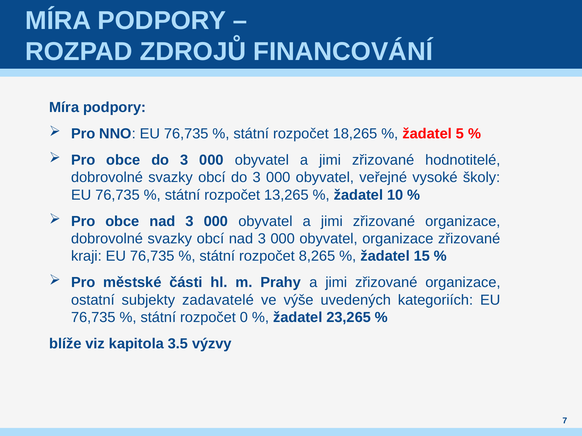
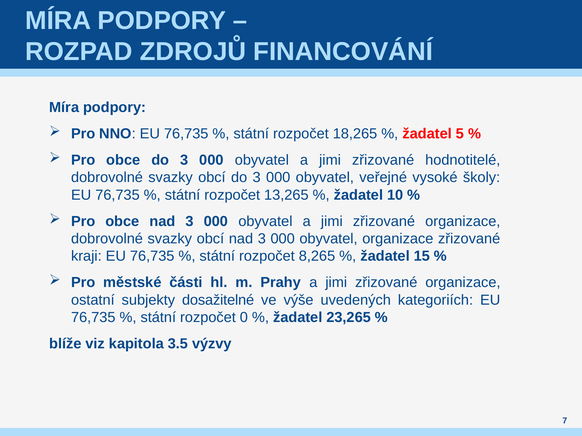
zadavatelé: zadavatelé -> dosažitelné (218, 300)
